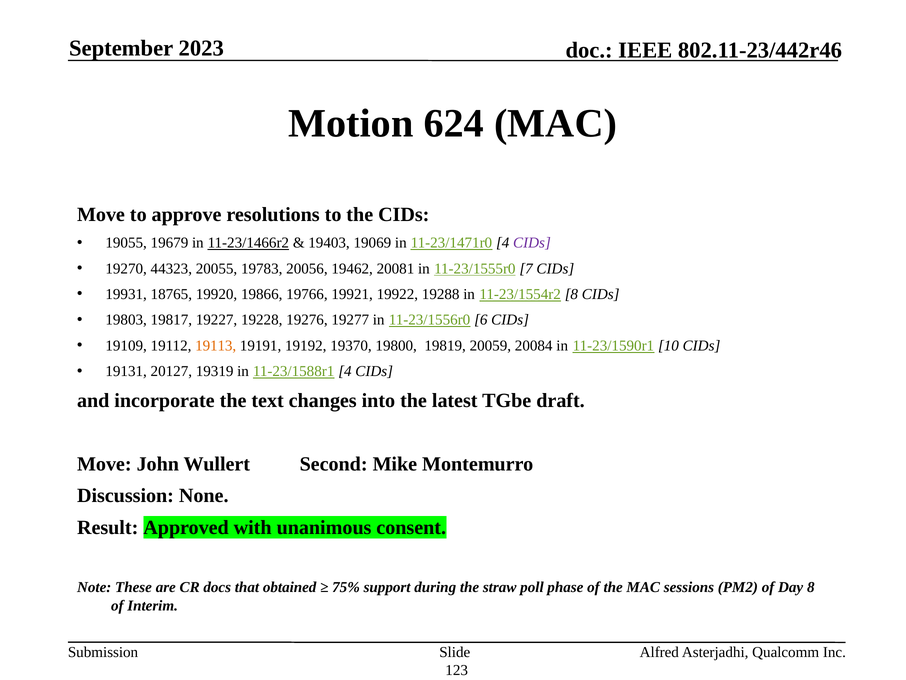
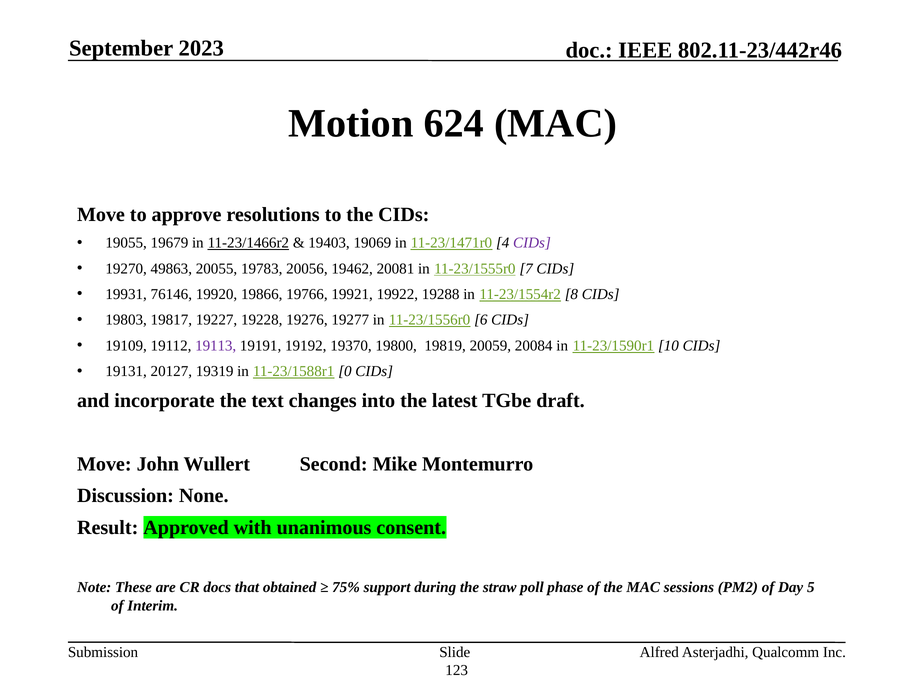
44323: 44323 -> 49863 (171, 268)
18765: 18765 -> 76146 (171, 294)
19113 colour: orange -> purple (216, 345)
11-23/1588r1 4: 4 -> 0 (345, 371)
Day 8: 8 -> 5 (811, 587)
